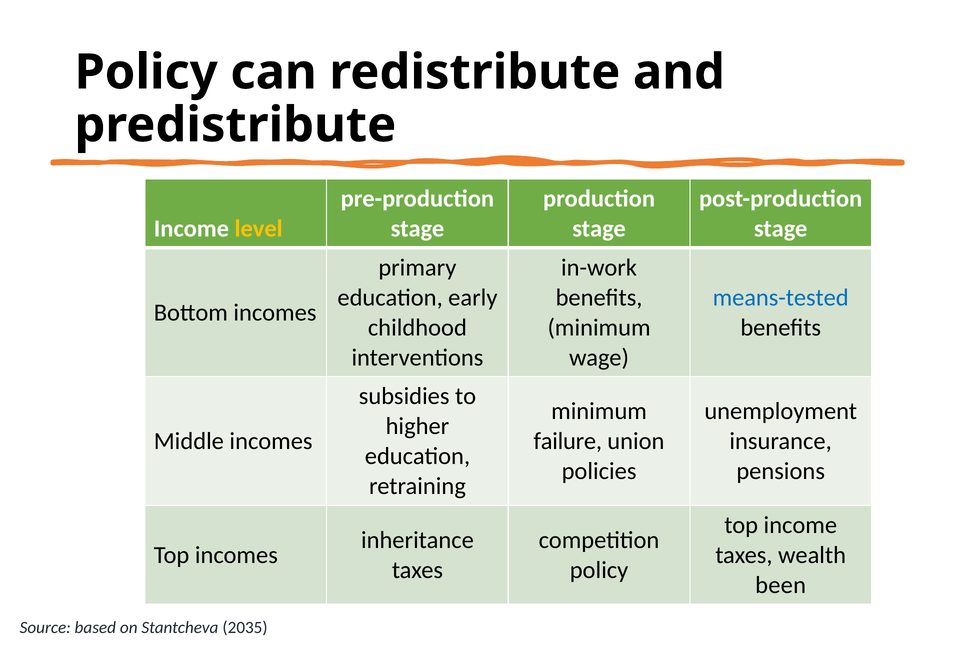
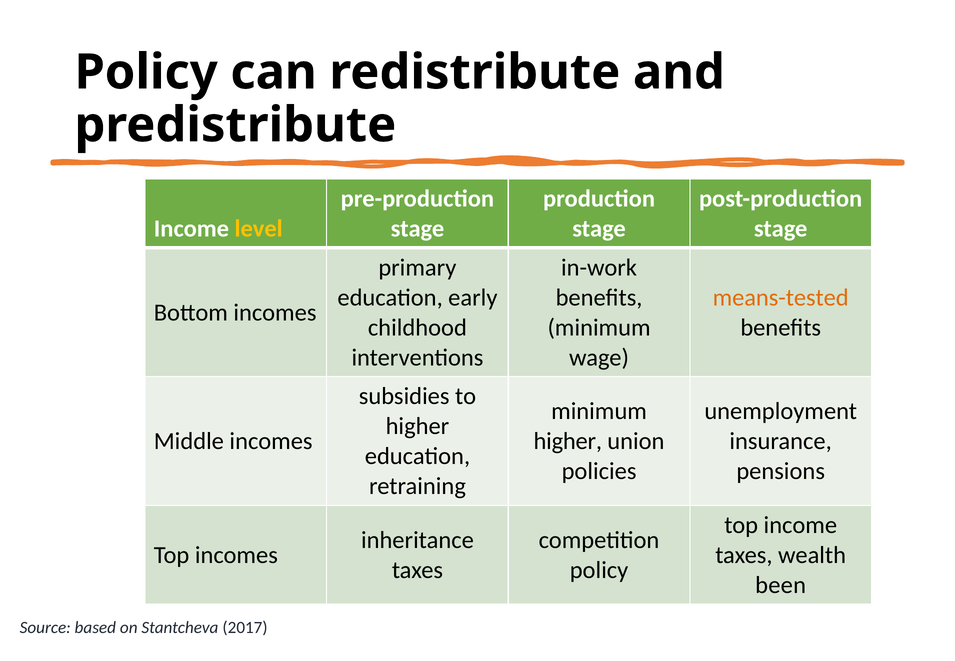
means-tested colour: blue -> orange (781, 298)
failure: failure -> higher (568, 441)
2035: 2035 -> 2017 (245, 628)
